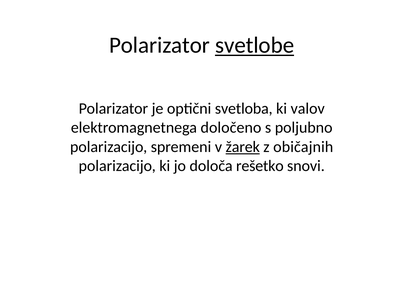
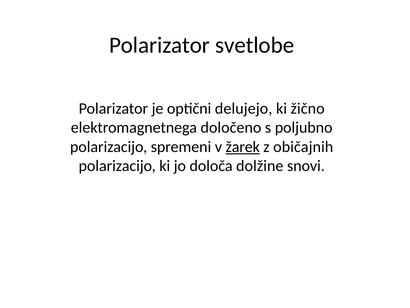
svetlobe underline: present -> none (255, 45)
svetloba: svetloba -> delujejo (244, 108)
valov: valov -> žično (308, 108)
rešetko: rešetko -> dolžine (260, 166)
